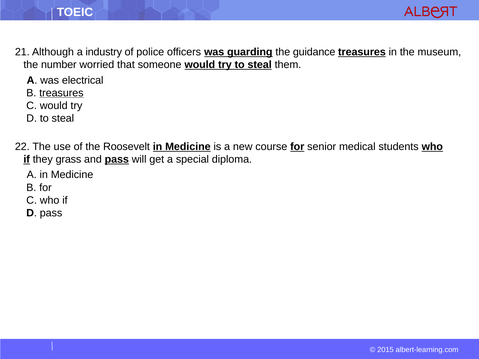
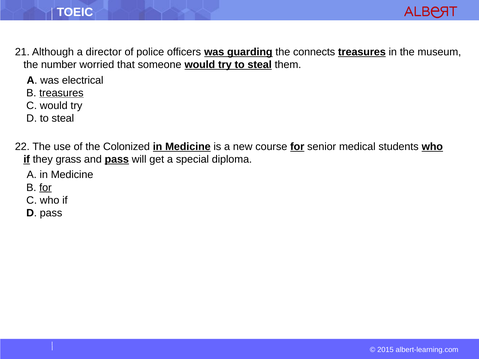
industry: industry -> director (104, 52)
guidance: guidance -> connects (314, 52)
Roosevelt: Roosevelt -> Colonized (127, 147)
for underline: none -> present (45, 188)
